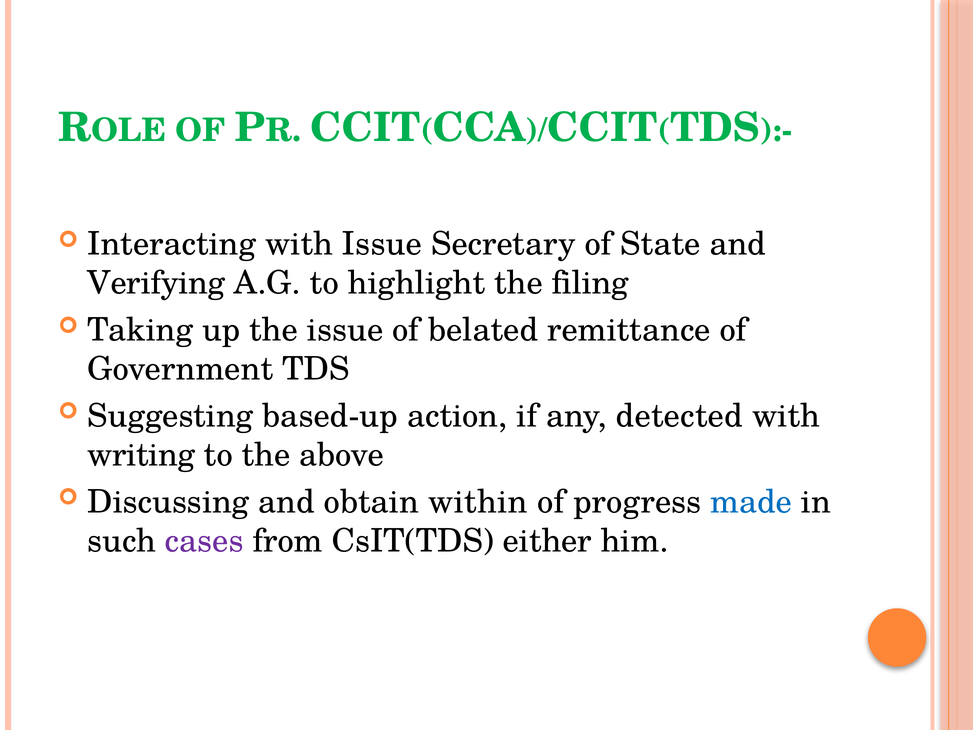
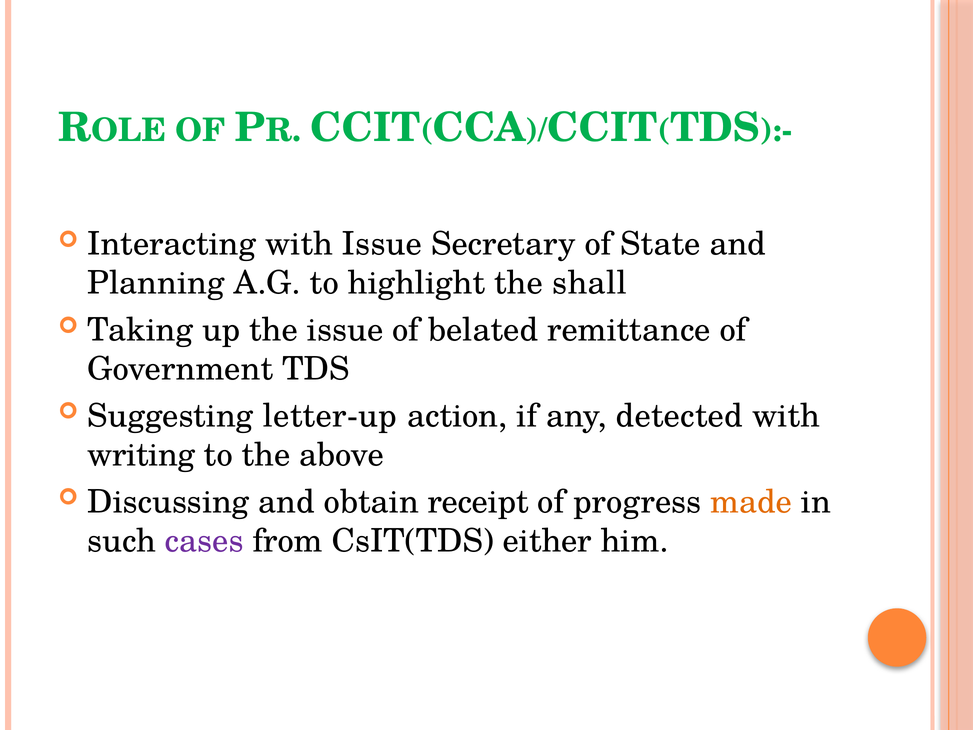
Verifying: Verifying -> Planning (156, 283)
filing: filing -> shall (590, 283)
based-up: based-up -> letter-up (330, 416)
within: within -> receipt (478, 502)
made colour: blue -> orange (751, 502)
